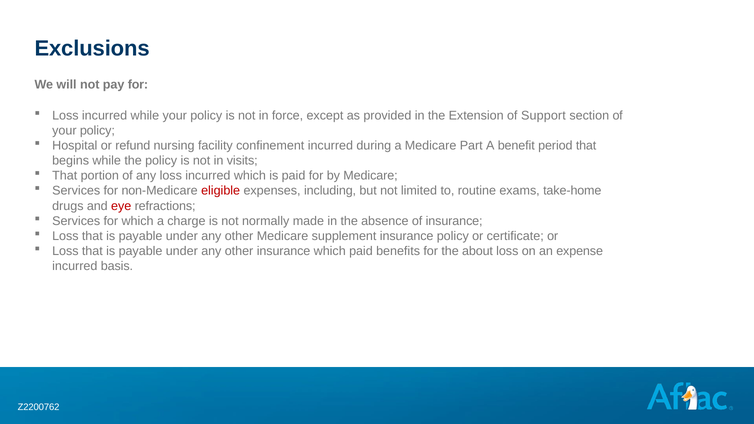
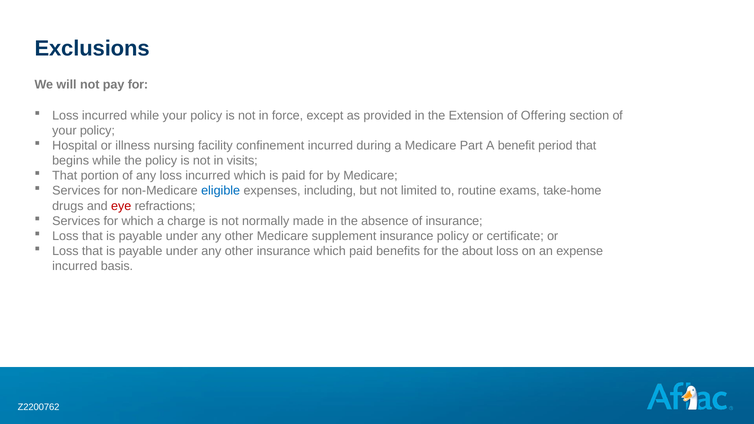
Support: Support -> Offering (543, 116)
refund: refund -> illness (133, 146)
eligible colour: red -> blue (221, 191)
